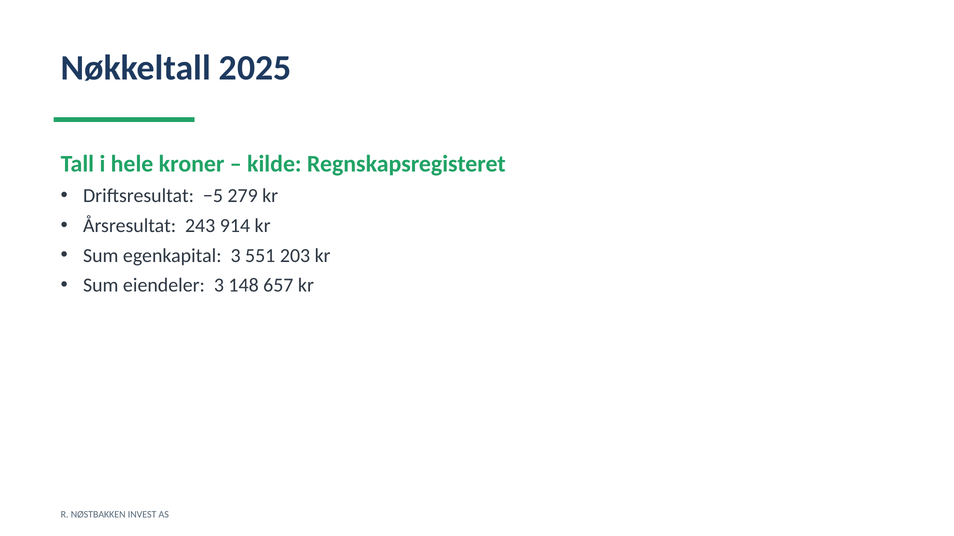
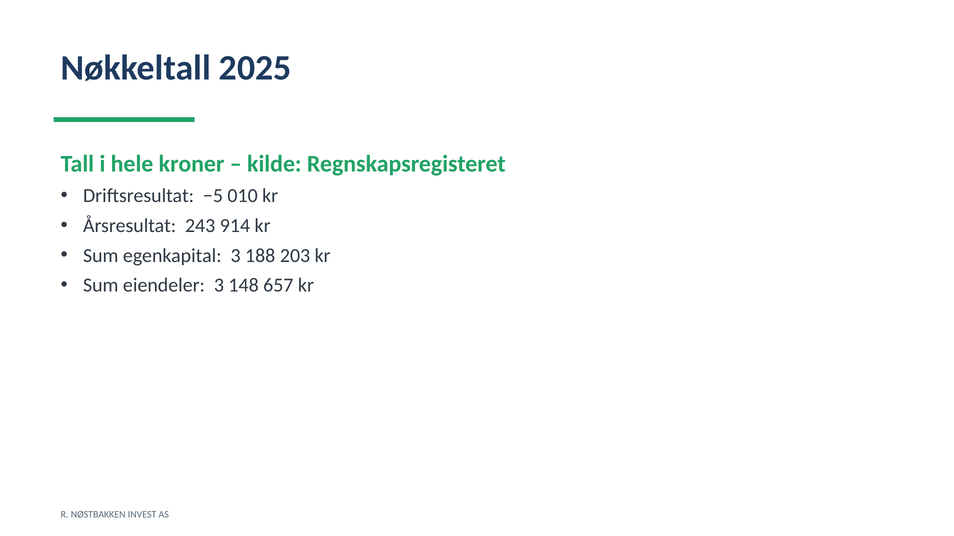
279: 279 -> 010 (243, 196)
551: 551 -> 188 (260, 256)
